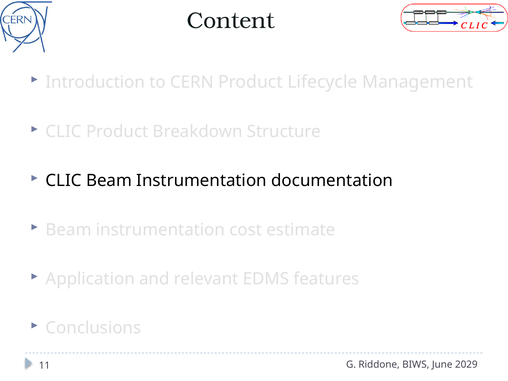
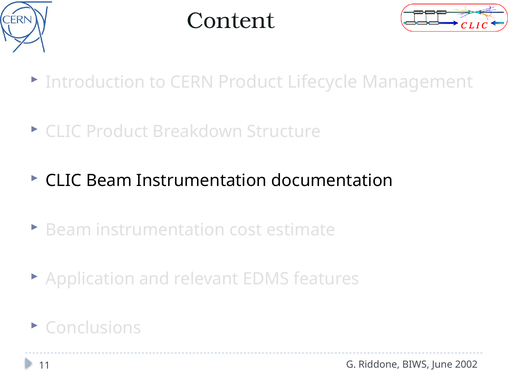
2029: 2029 -> 2002 (466, 365)
